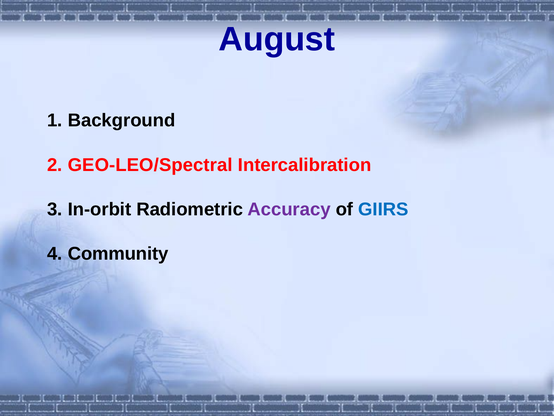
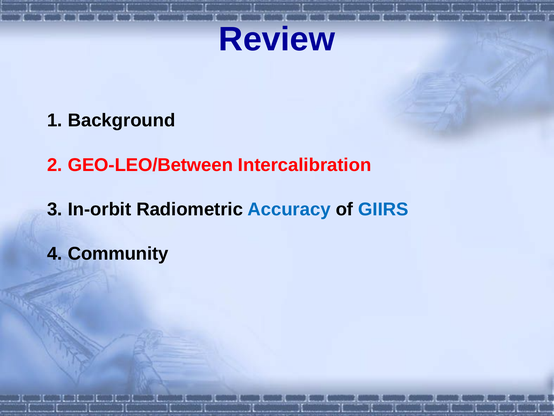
August: August -> Review (277, 39)
GEO-LEO/Spectral: GEO-LEO/Spectral -> GEO-LEO/Between (150, 165)
Accuracy colour: purple -> blue (289, 209)
